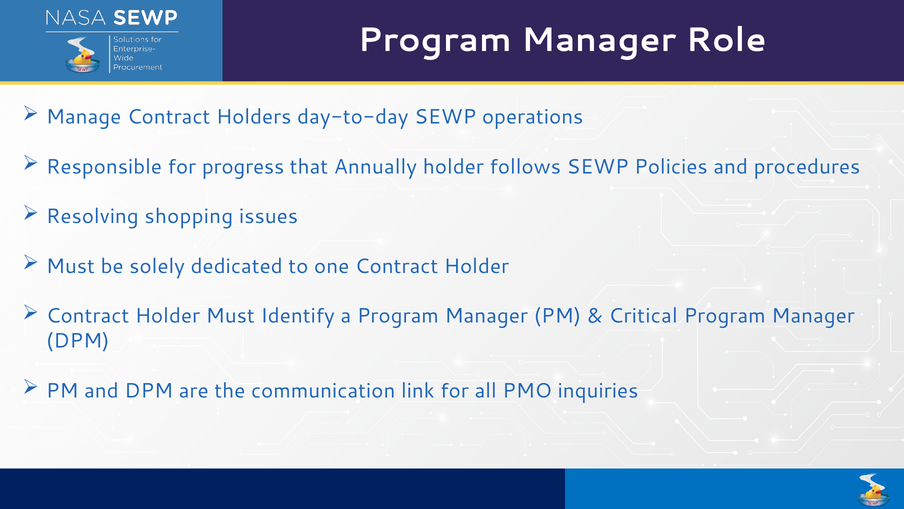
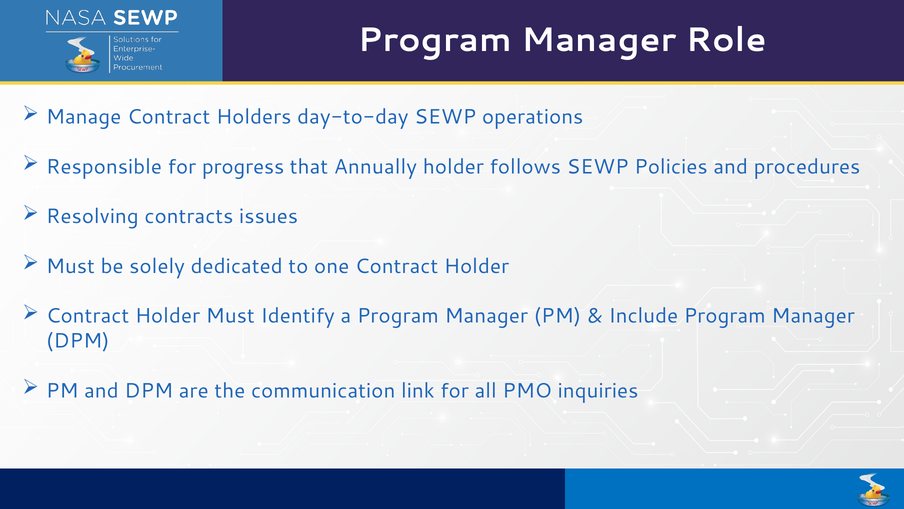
shopping: shopping -> contracts (189, 216)
Critical: Critical -> Include (643, 316)
